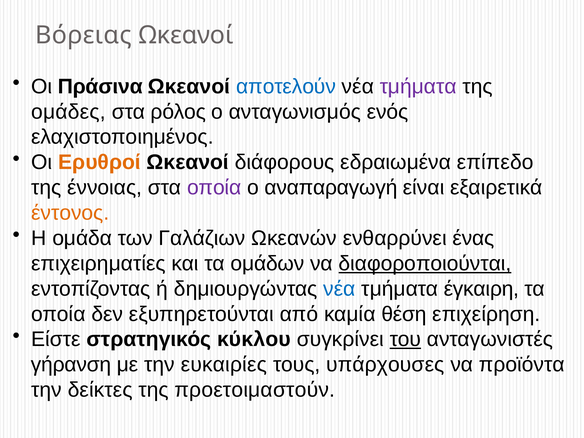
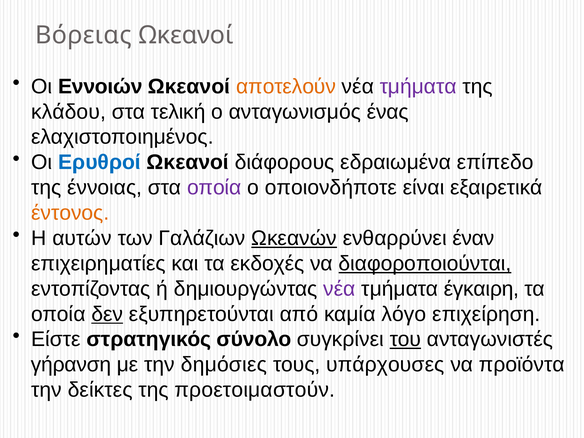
Πράσινα: Πράσινα -> Εννοιών (100, 86)
αποτελούν colour: blue -> orange (286, 86)
ομάδες: ομάδες -> κλάδου (69, 112)
ρόλος: ρόλος -> τελική (178, 112)
ενός: ενός -> ένας (388, 112)
Ερυθροί colour: orange -> blue (100, 162)
αναπαραγωγή: αναπαραγωγή -> οποιονδήποτε (331, 188)
ομάδα: ομάδα -> αυτών (82, 238)
Ωκεανών underline: none -> present (294, 238)
ένας: ένας -> έναν (473, 238)
ομάδων: ομάδων -> εκδοχές (267, 263)
νέα colour: blue -> purple (339, 289)
δεν underline: none -> present (107, 314)
θέση: θέση -> λόγο (404, 314)
κύκλου: κύκλου -> σύνολο (254, 339)
ευκαιρίες: ευκαιρίες -> δημόσιες (224, 365)
